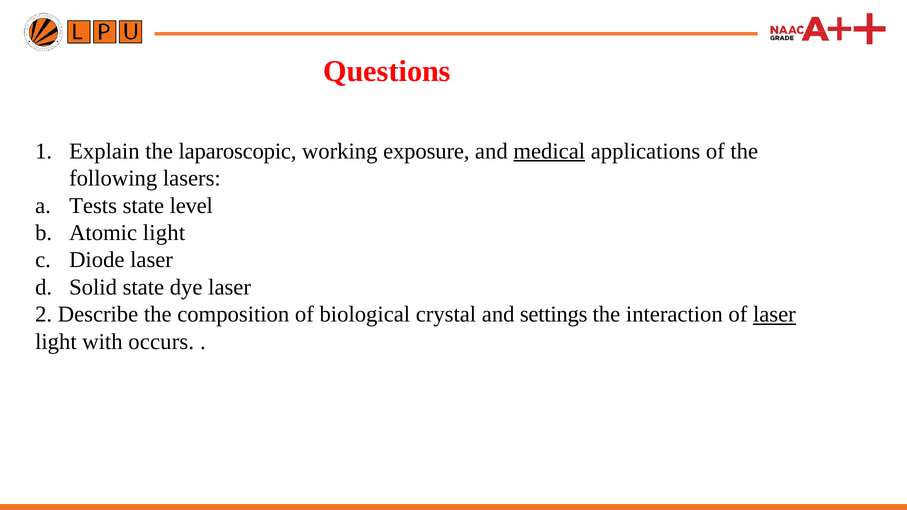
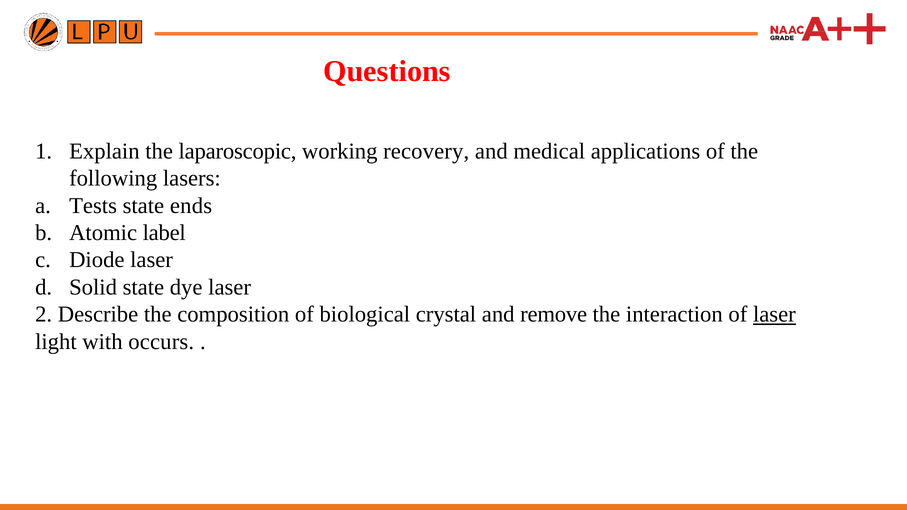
exposure: exposure -> recovery (426, 151)
medical underline: present -> none (549, 151)
level: level -> ends (191, 206)
Atomic light: light -> label (164, 233)
settings: settings -> remove (554, 314)
